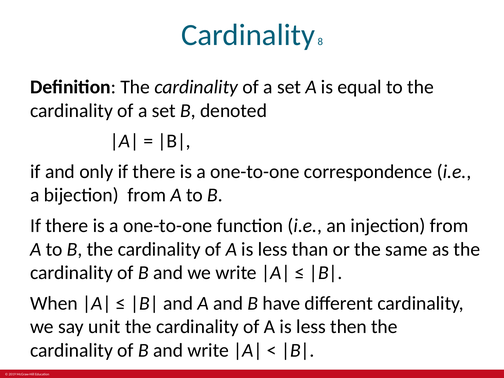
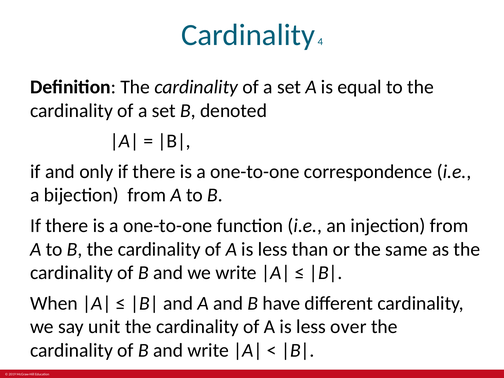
8: 8 -> 4 (320, 42)
then: then -> over (348, 327)
